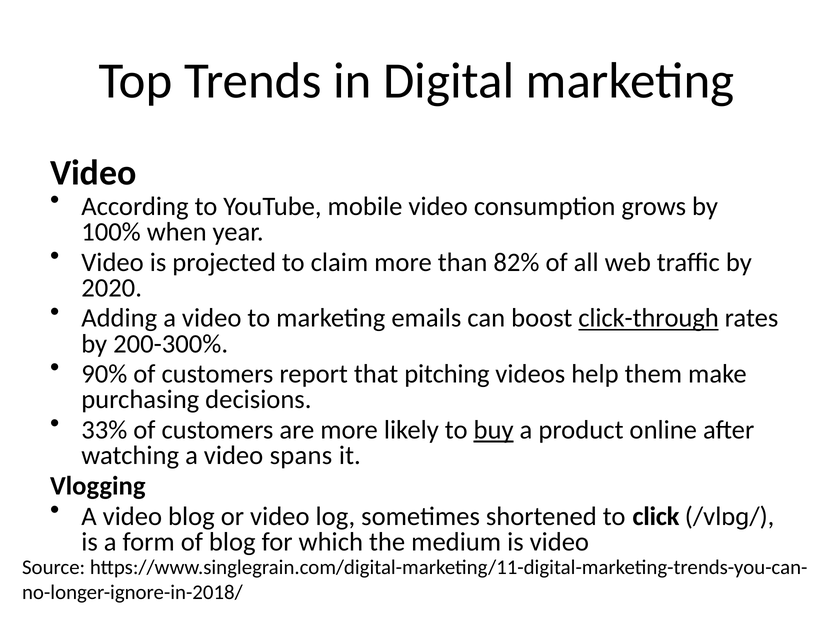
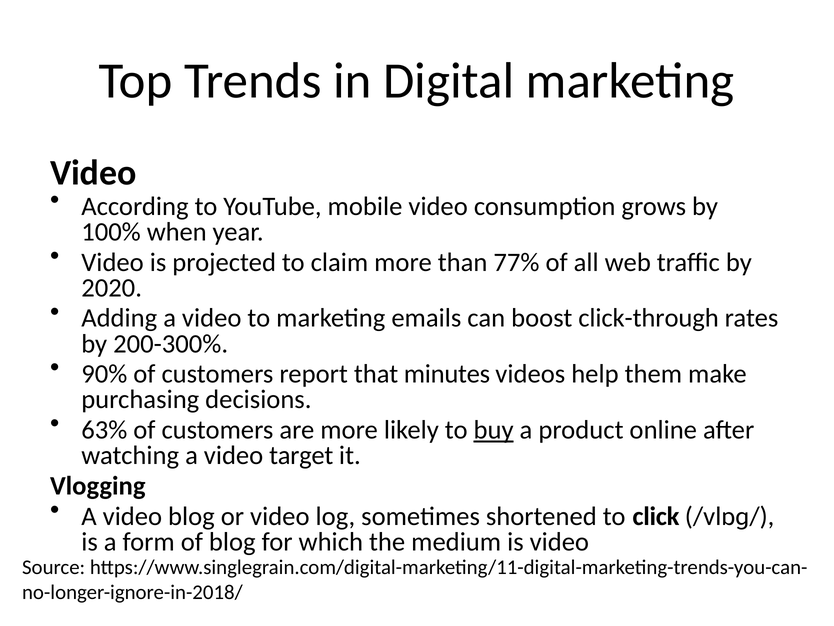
82%: 82% -> 77% (516, 262)
click-through underline: present -> none (649, 318)
pitching: pitching -> minutes (447, 374)
33%: 33% -> 63% (104, 430)
spans: spans -> target (301, 455)
